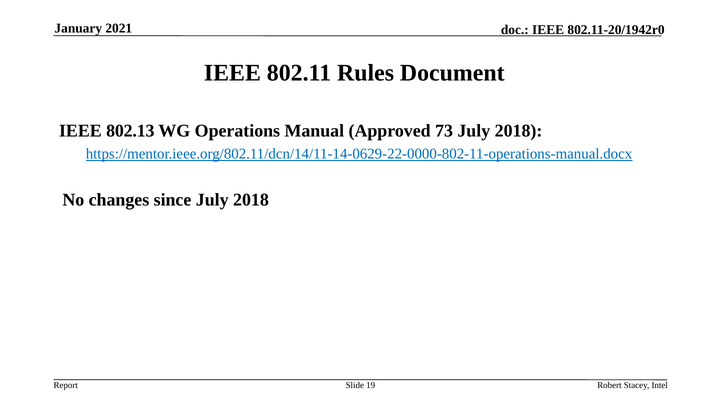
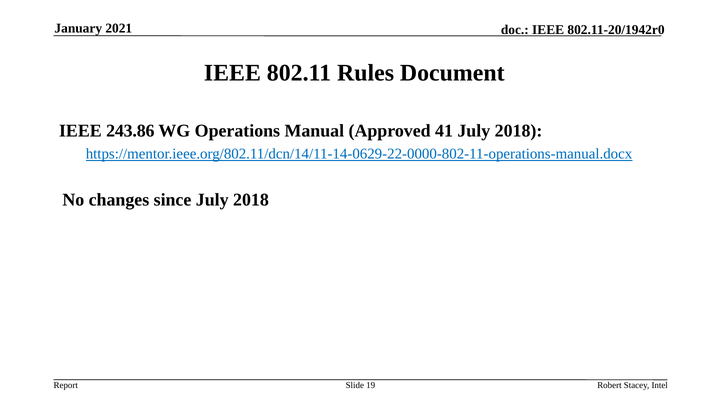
802.13: 802.13 -> 243.86 (130, 131)
73: 73 -> 41 (444, 131)
